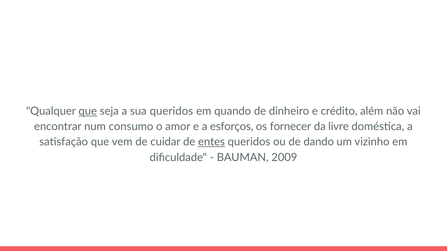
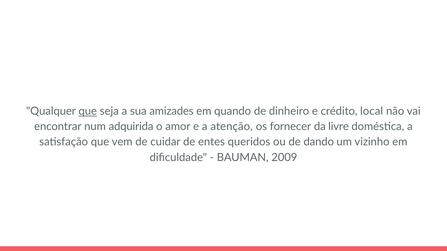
sua queridos: queridos -> amizades (171, 111)
além: além -> local (372, 111)
consumo: consumo -> adquirida (131, 127)
esforços: esforços -> atenção (232, 127)
entes underline: present -> none (212, 142)
